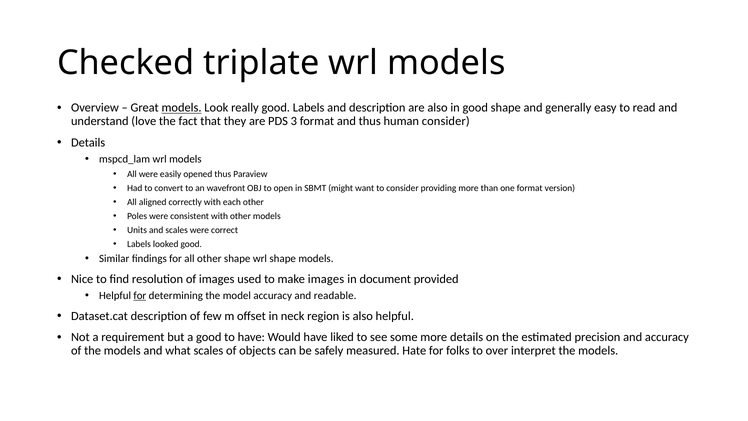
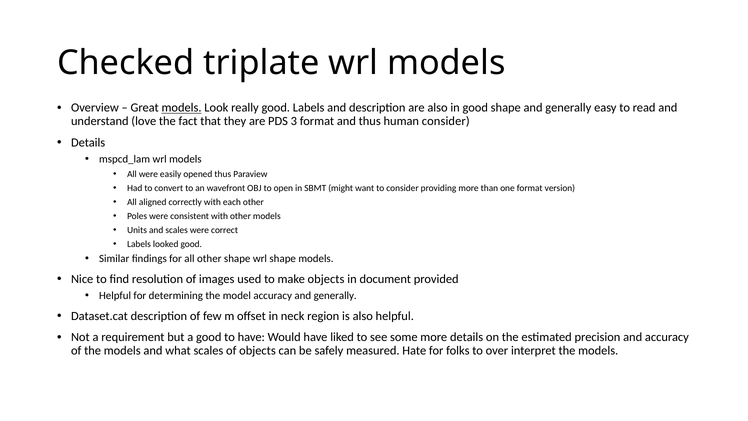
make images: images -> objects (326, 279)
for underline: present -> none (140, 296)
accuracy and readable: readable -> generally (335, 296)
